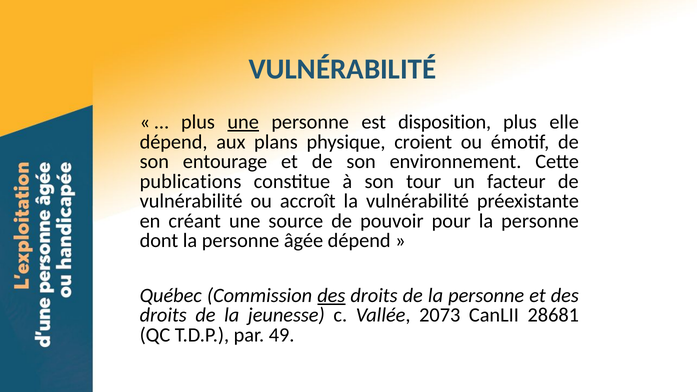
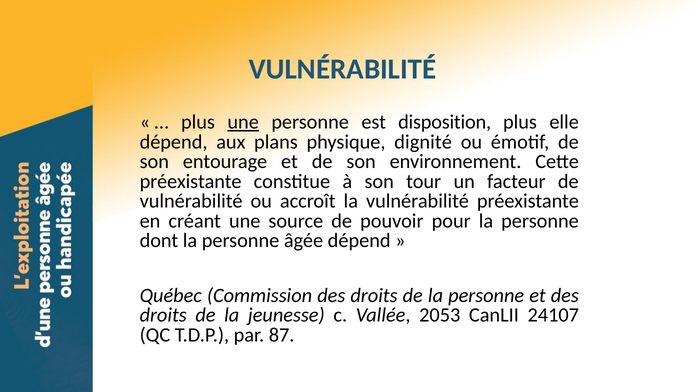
croient: croient -> dignité (423, 142)
publications: publications -> préexistante (191, 181)
des underline: present -> none (331, 296)
2073: 2073 -> 2053 (440, 315)
28681: 28681 -> 24107 (553, 315)
49: 49 -> 87 (282, 335)
